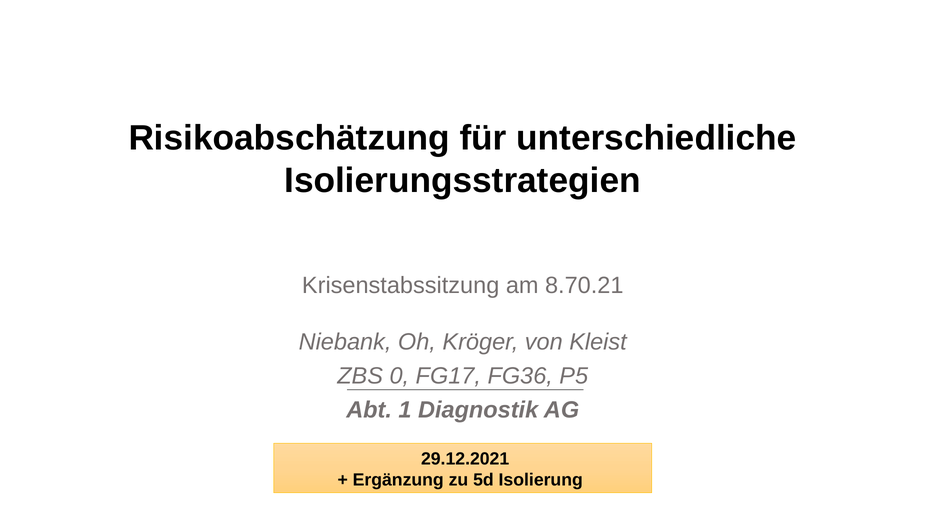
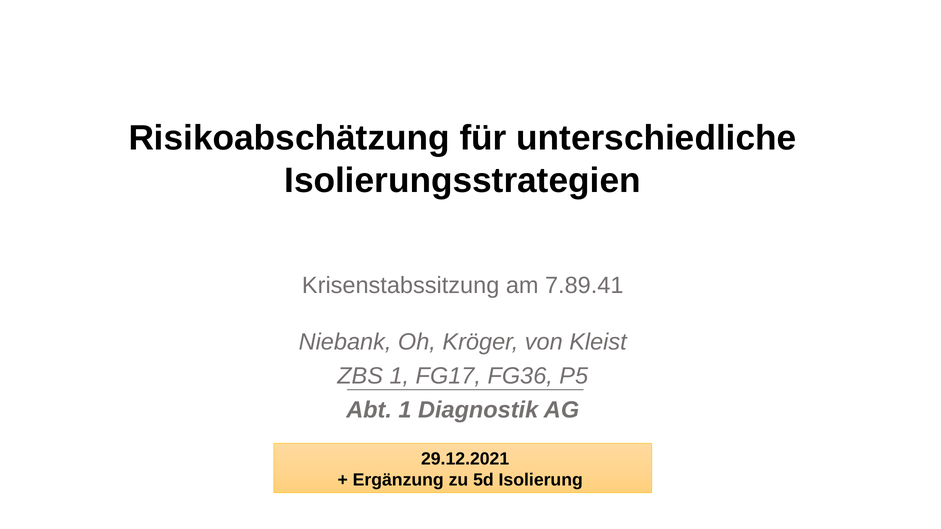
8.70.21: 8.70.21 -> 7.89.41 (584, 286)
ZBS 0: 0 -> 1 (399, 376)
